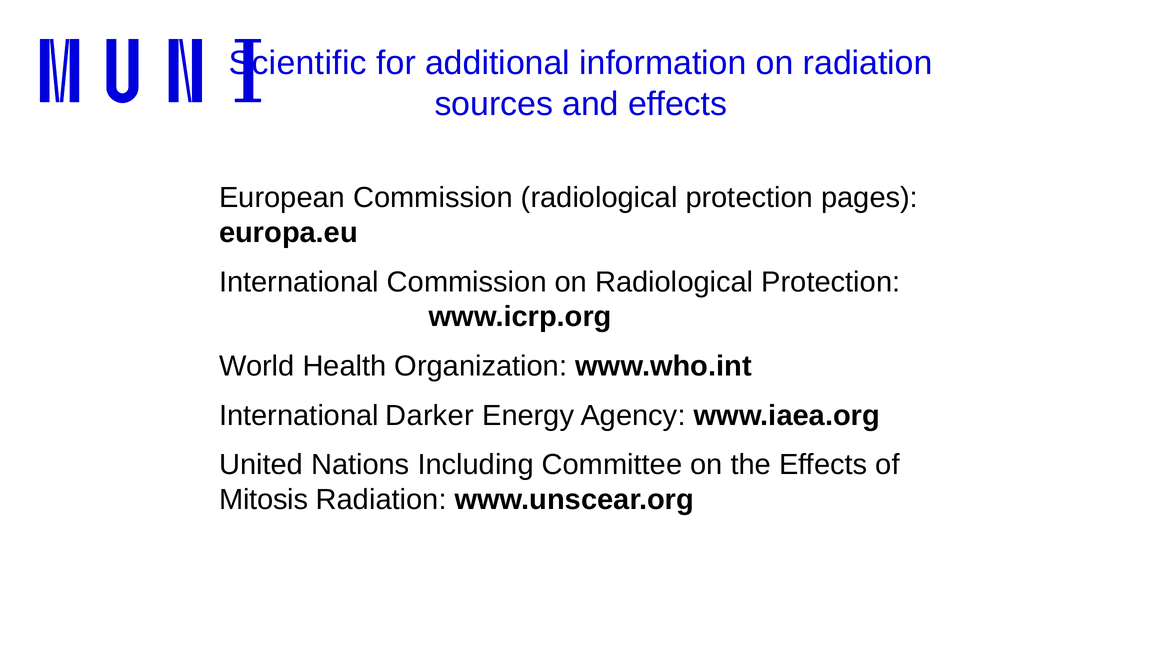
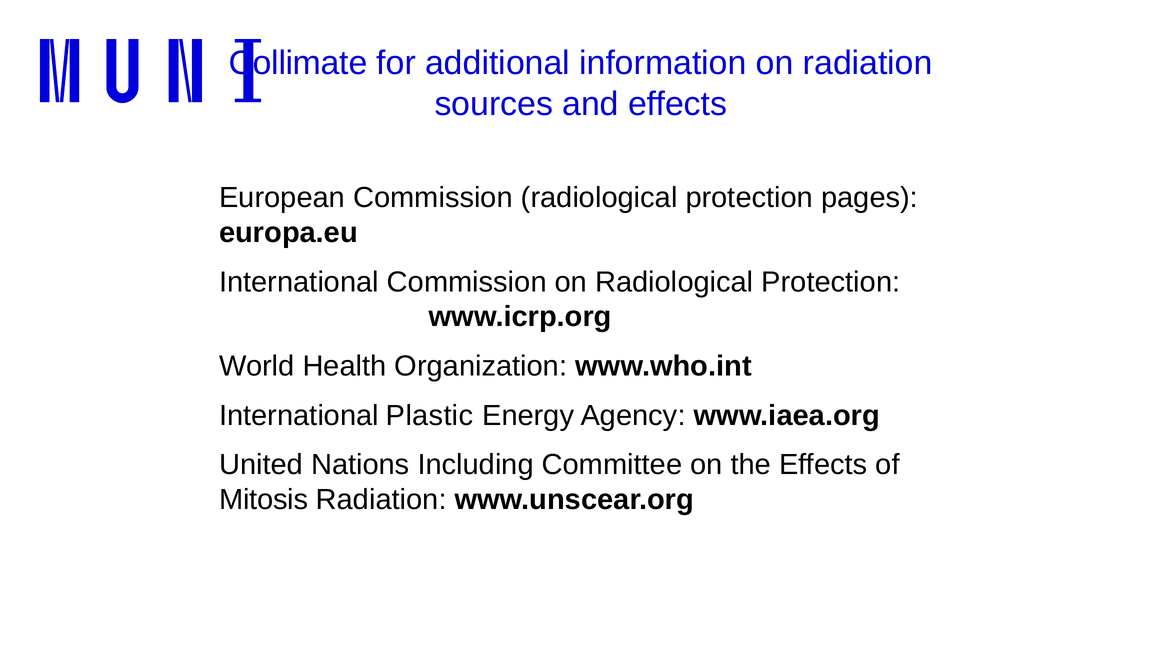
Scientific: Scientific -> Collimate (298, 63)
Darker: Darker -> Plastic (430, 416)
